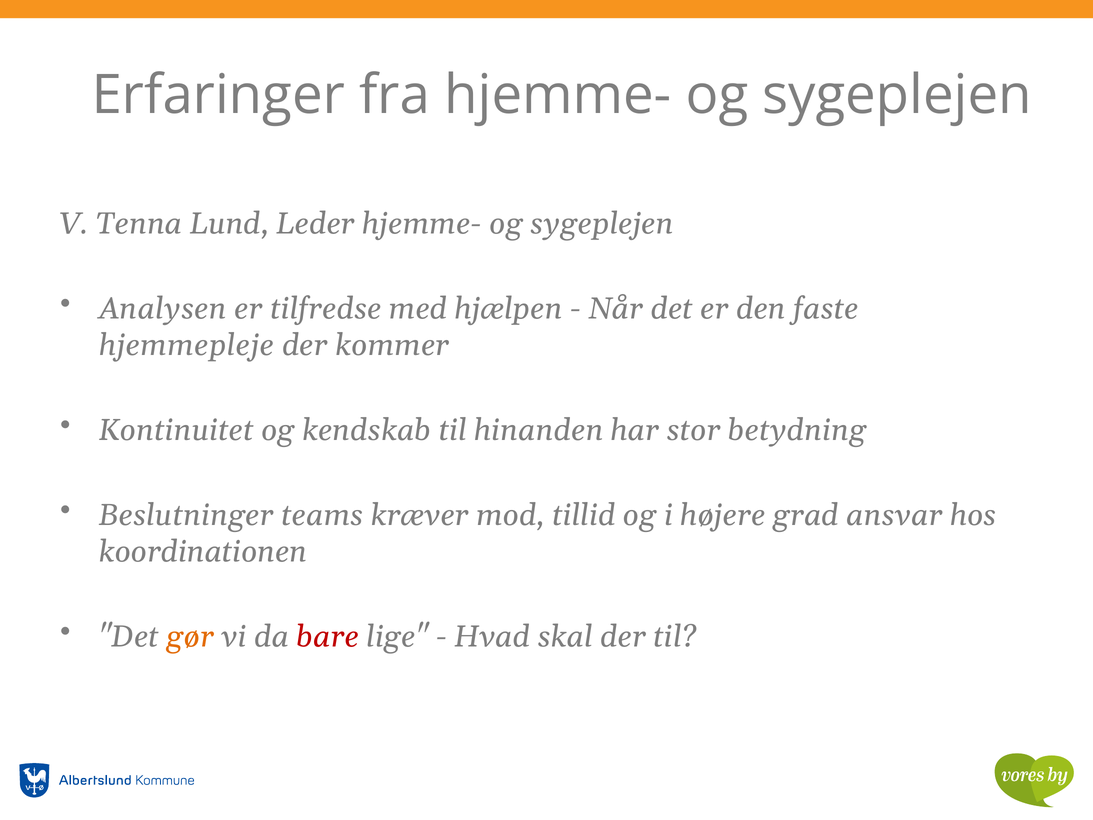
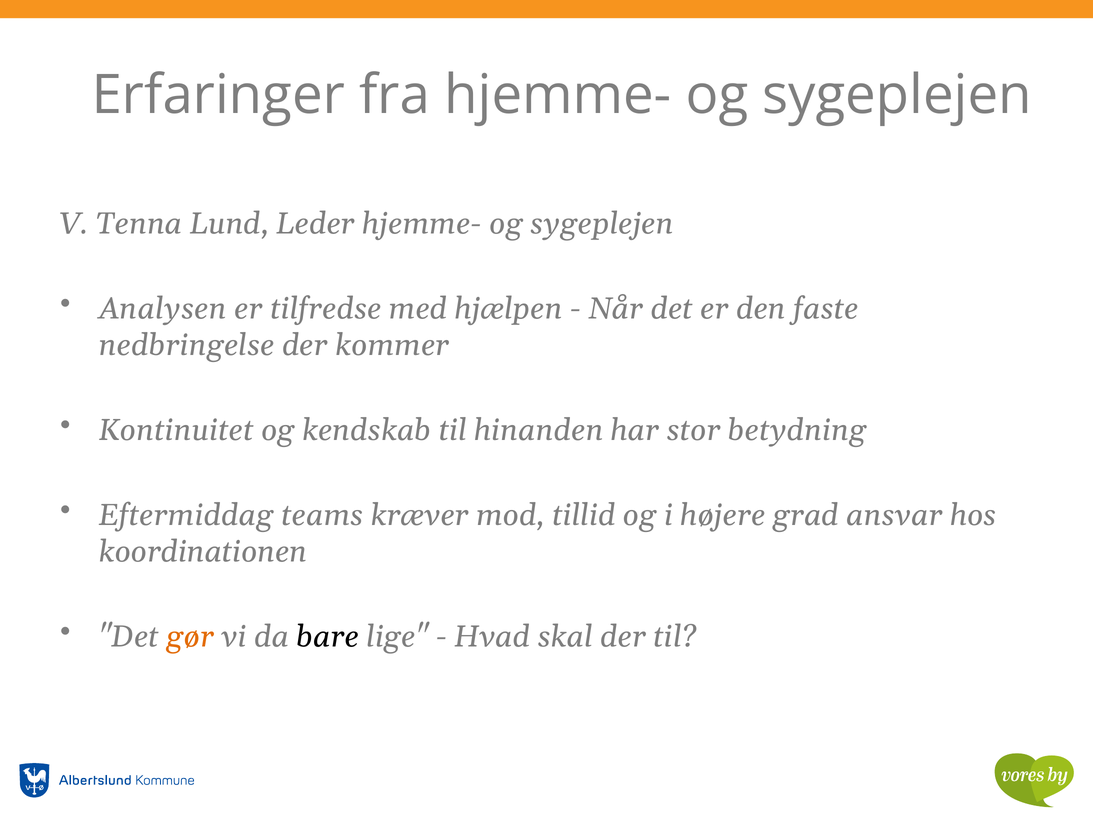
hjemmepleje: hjemmepleje -> nedbringelse (187, 345)
Beslutninger: Beslutninger -> Eftermiddag (186, 515)
bare colour: red -> black (328, 637)
